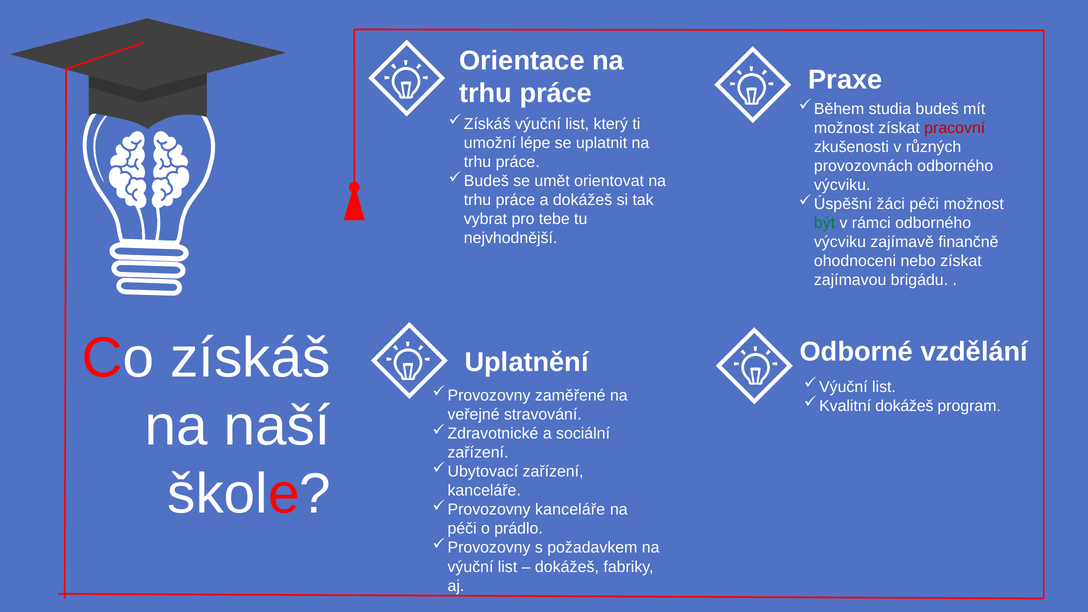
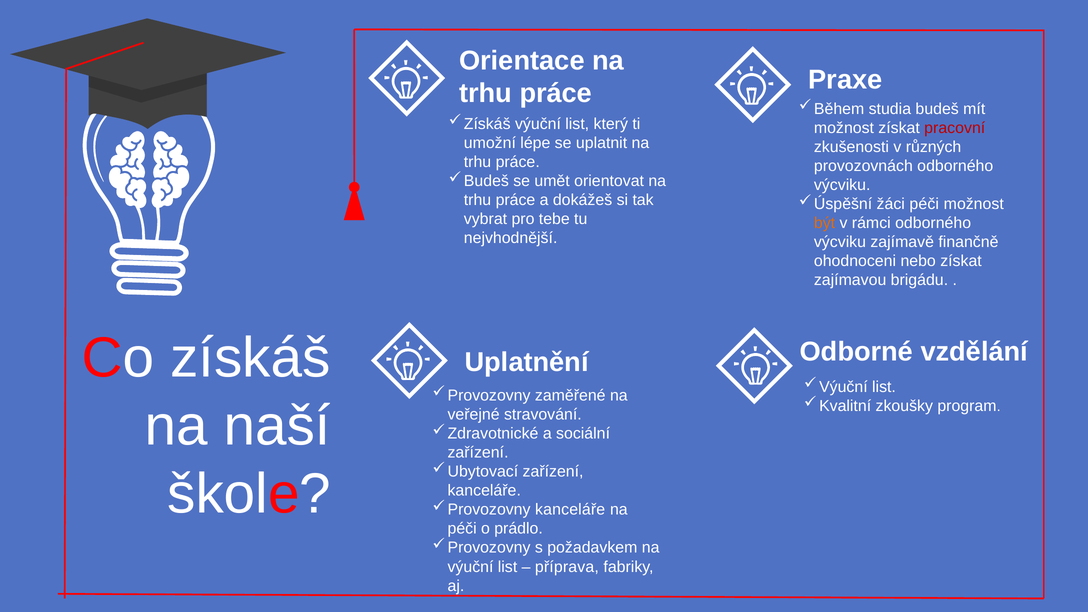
být colour: green -> orange (825, 223)
dokážeš: dokážeš -> zkoušky (904, 406)
dokážeš: dokážeš -> příprava (567, 567)
